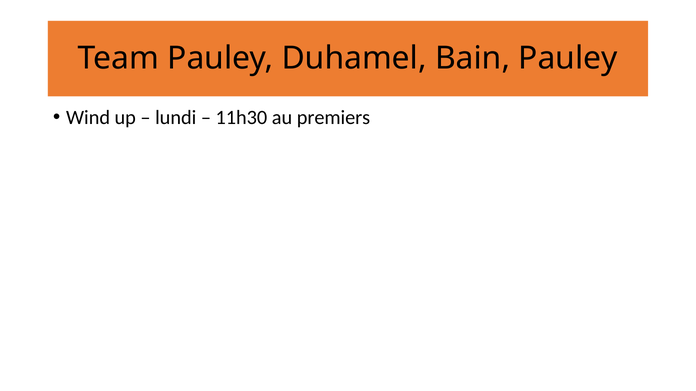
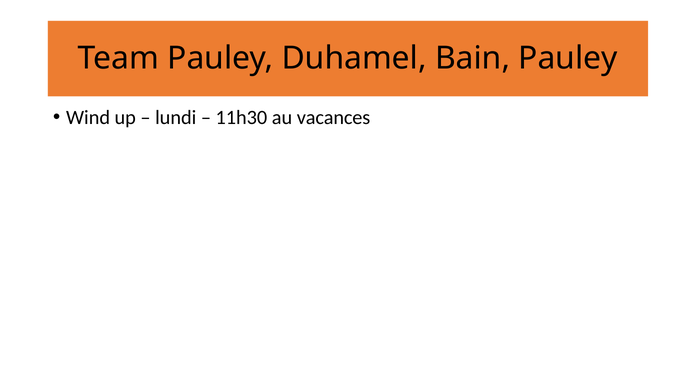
premiers: premiers -> vacances (333, 118)
